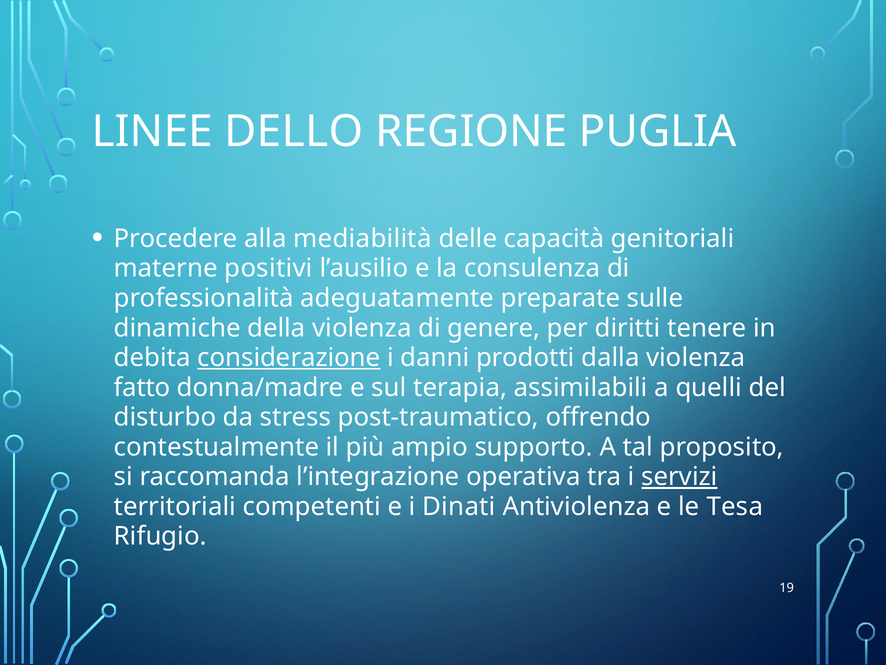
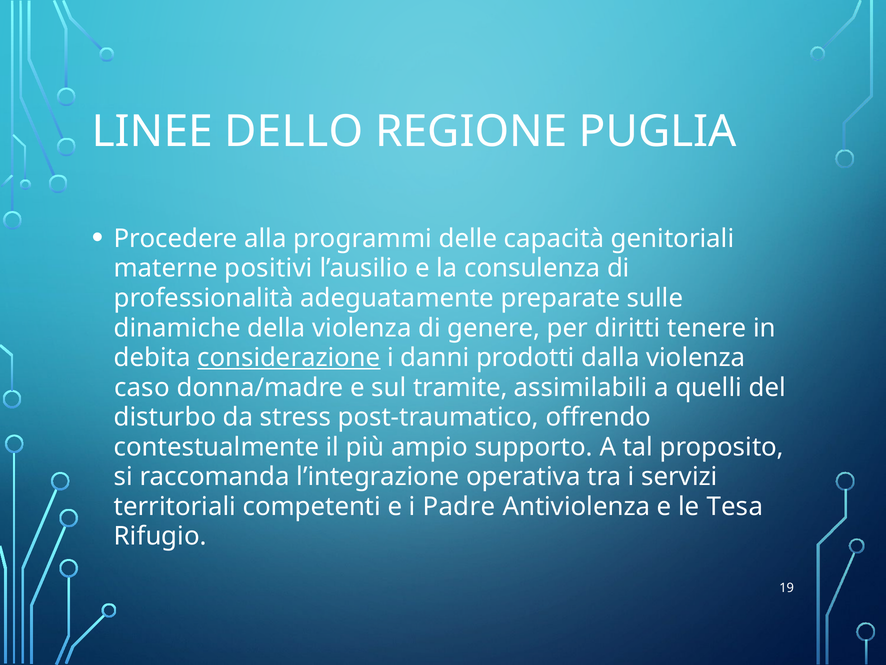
mediabilità: mediabilità -> programmi (363, 238)
fatto: fatto -> caso (142, 387)
terapia: terapia -> tramite (460, 387)
servizi underline: present -> none (679, 477)
Dinati: Dinati -> Padre (459, 506)
